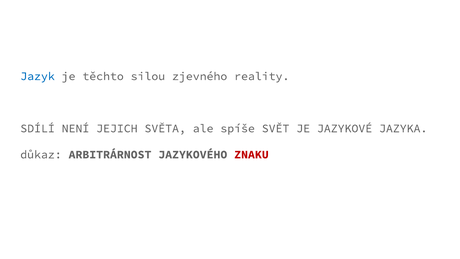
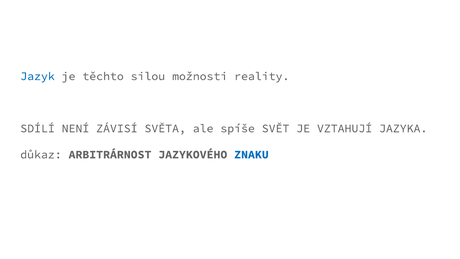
zjevného: zjevného -> možnosti (200, 76)
JEJICH: JEJICH -> ZÁVISÍ (117, 128)
JAZYKOVÉ: JAZYKOVÉ -> VZTAHUJÍ (345, 128)
ZNAKU colour: red -> blue (251, 154)
